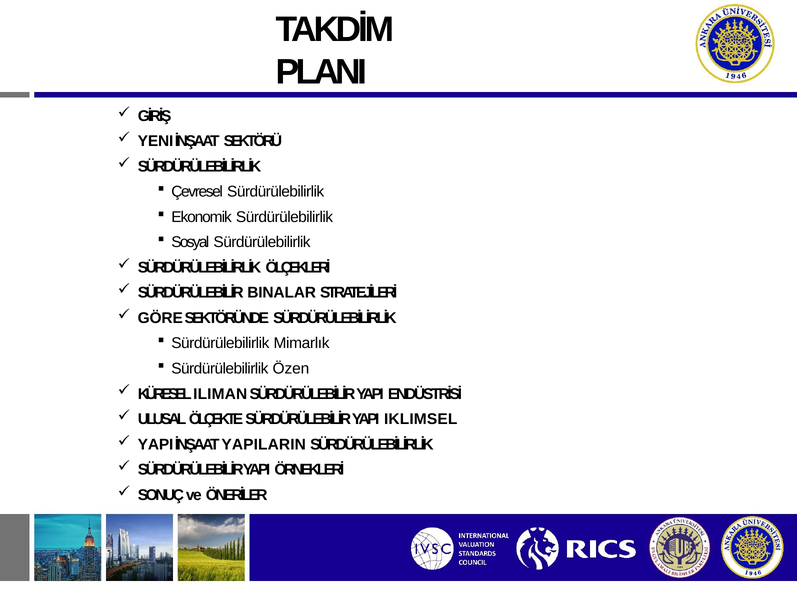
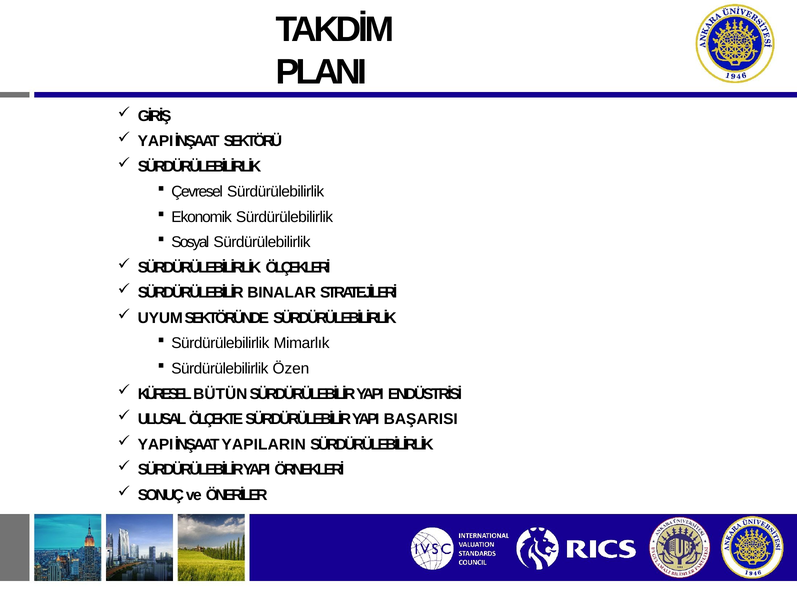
YENI: YENI -> YAPI (156, 141)
GÖRE: GÖRE -> UYUM (160, 318)
ILIMAN: ILIMAN -> BÜTÜN (220, 394)
IKLIMSEL: IKLIMSEL -> BAŞARISI (421, 419)
